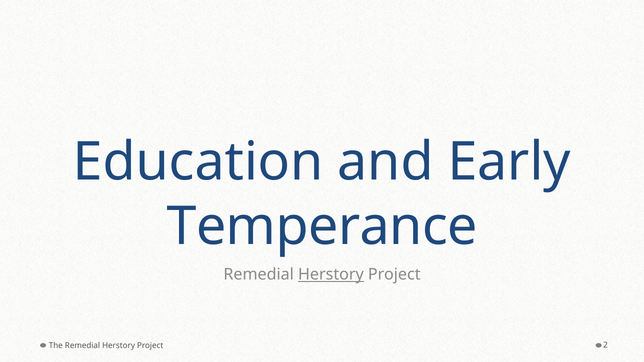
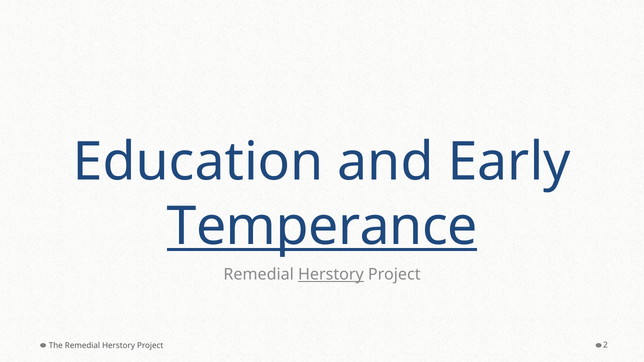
Temperance underline: none -> present (322, 227)
